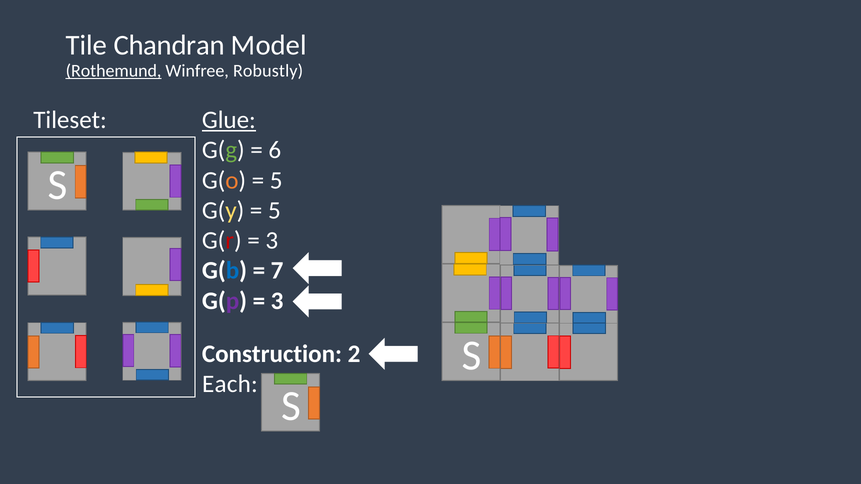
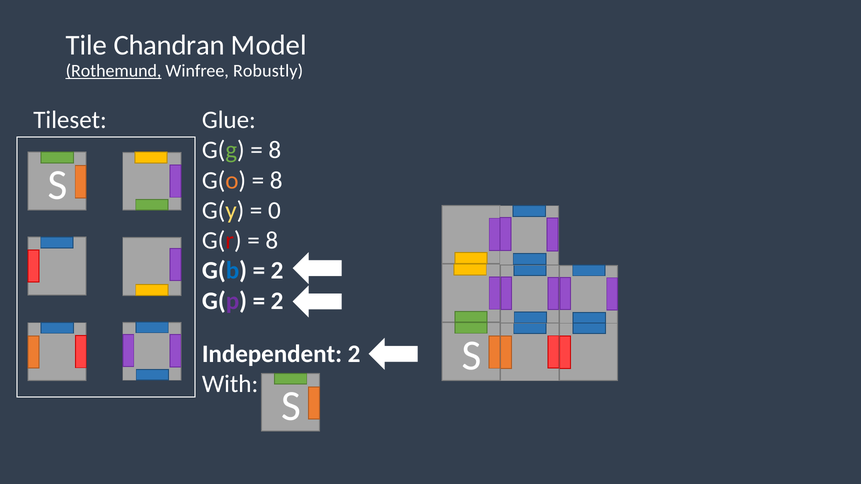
Glue underline: present -> none (229, 120)
6: 6 -> 8 (275, 150)
5: 5 -> 8 (276, 180)
5: 5 -> 0 (274, 211)
3: 3 -> 8 (272, 241)
7: 7 -> 2 (277, 271)
3: 3 -> 2 (277, 301)
Construction: Construction -> Independent (272, 354)
Each: Each -> With (230, 384)
